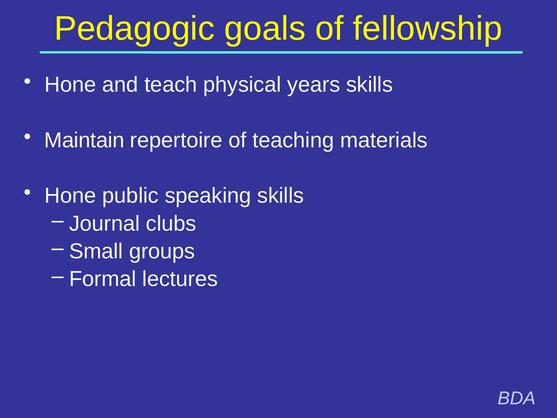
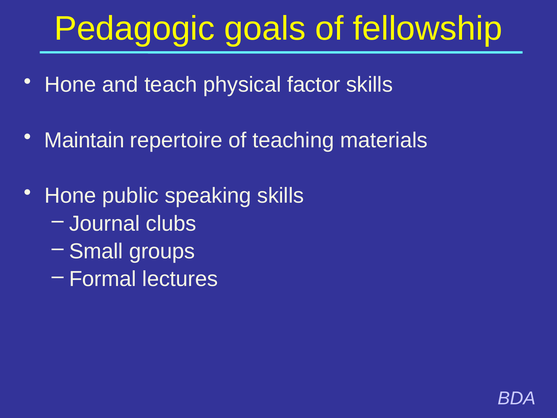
years: years -> factor (314, 85)
